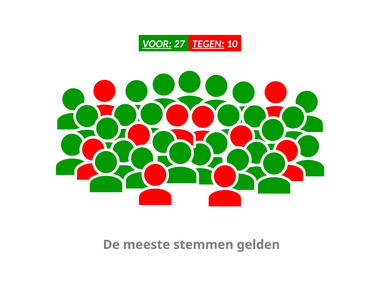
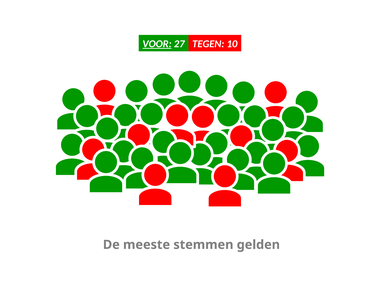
TEGEN underline: present -> none (208, 44)
